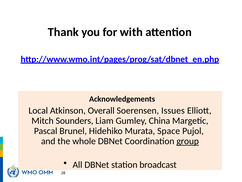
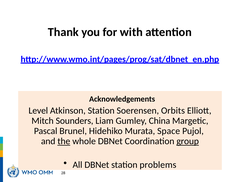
Local: Local -> Level (38, 110)
Atkinson Overall: Overall -> Station (101, 110)
Issues: Issues -> Orbits (173, 110)
the underline: none -> present (64, 141)
broadcast: broadcast -> problems (158, 164)
